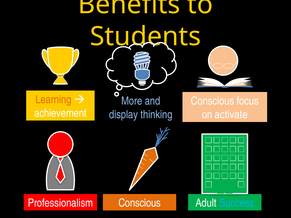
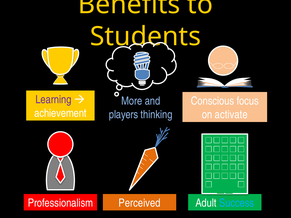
Learning colour: orange -> purple (53, 100)
display: display -> players (124, 115)
Conscious: Conscious -> Perceived (140, 203)
